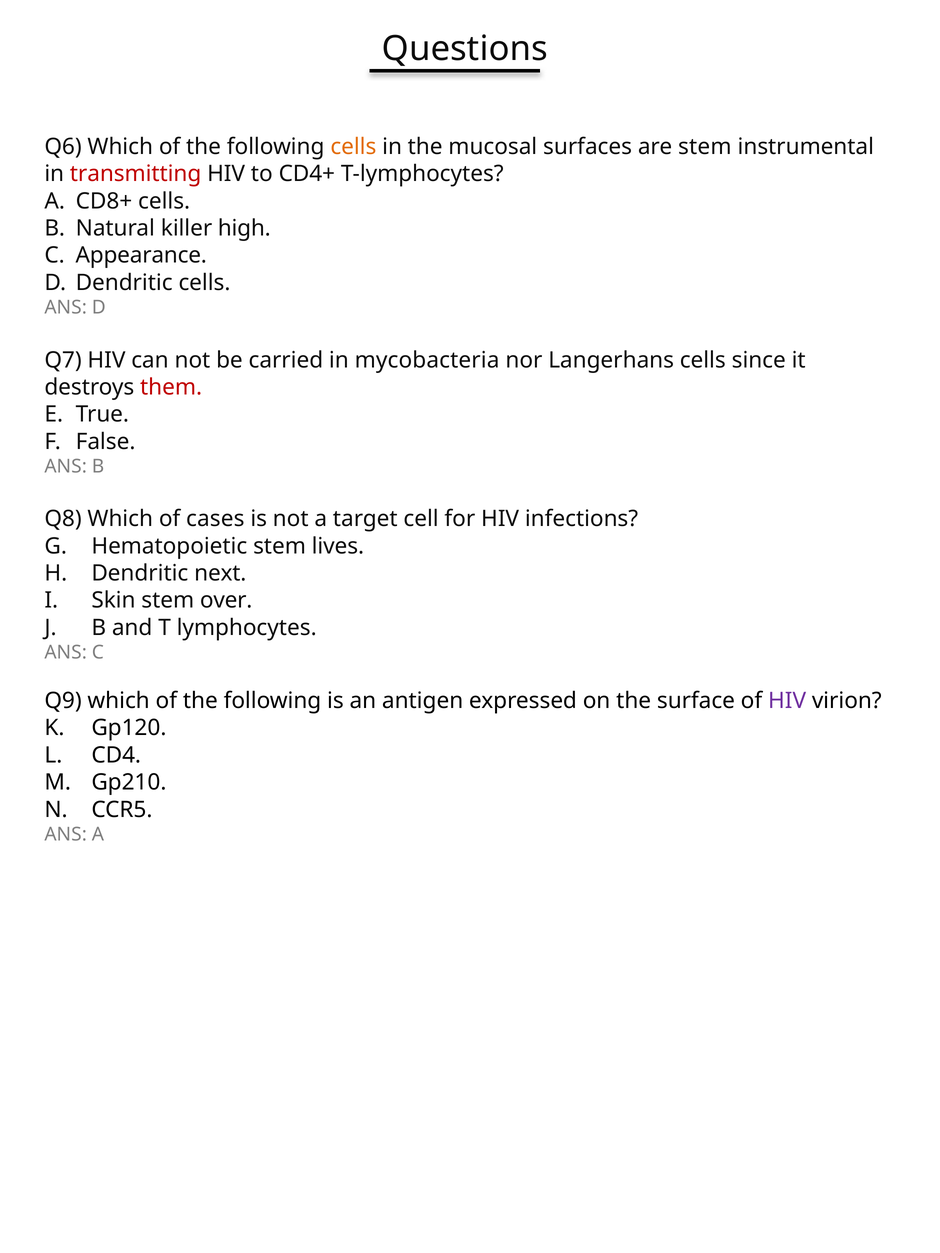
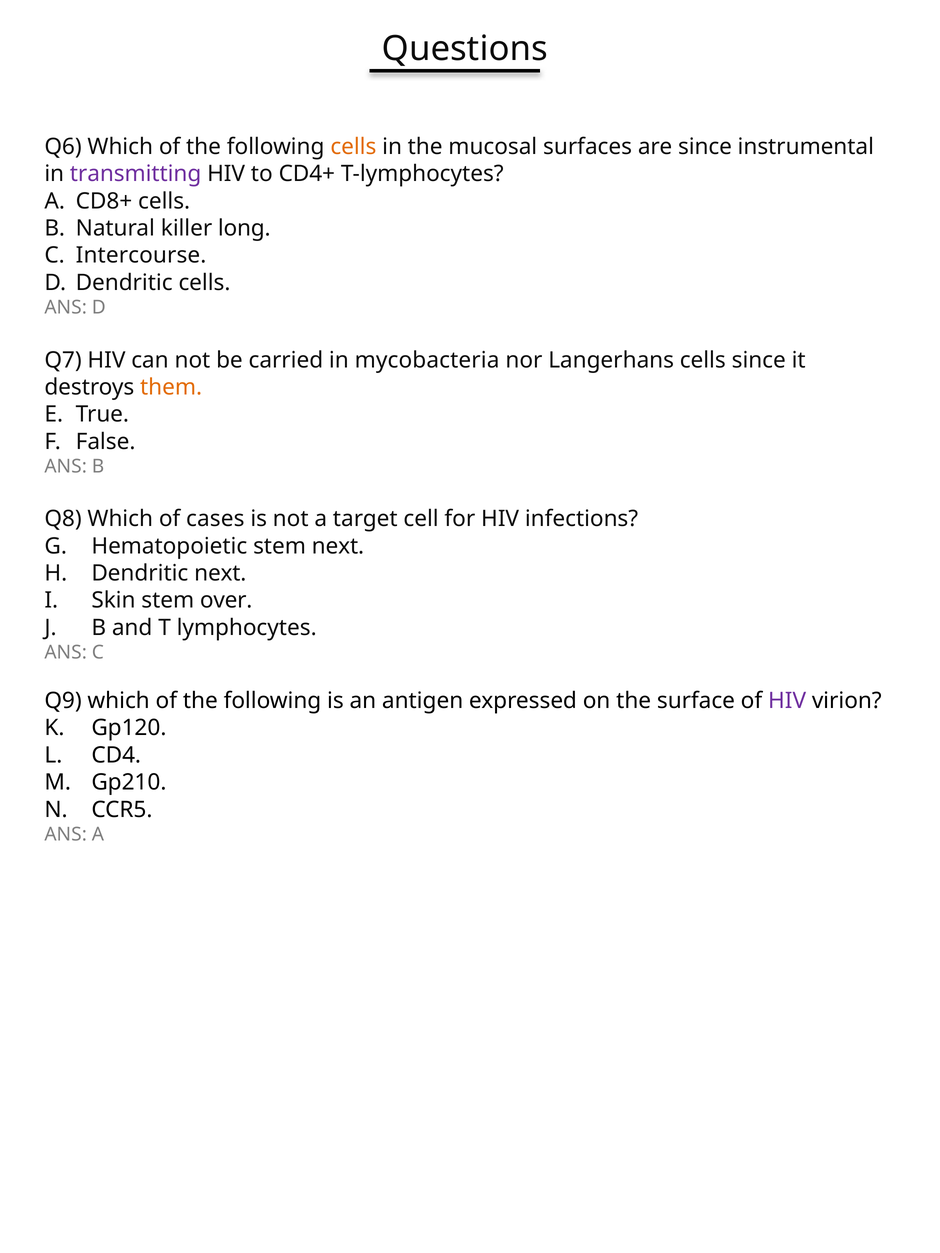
are stem: stem -> since (705, 147)
transmitting colour: red -> purple (136, 174)
high: high -> long (244, 228)
Appearance: Appearance -> Intercourse (141, 256)
them colour: red -> orange (171, 387)
stem lives: lives -> next (338, 546)
